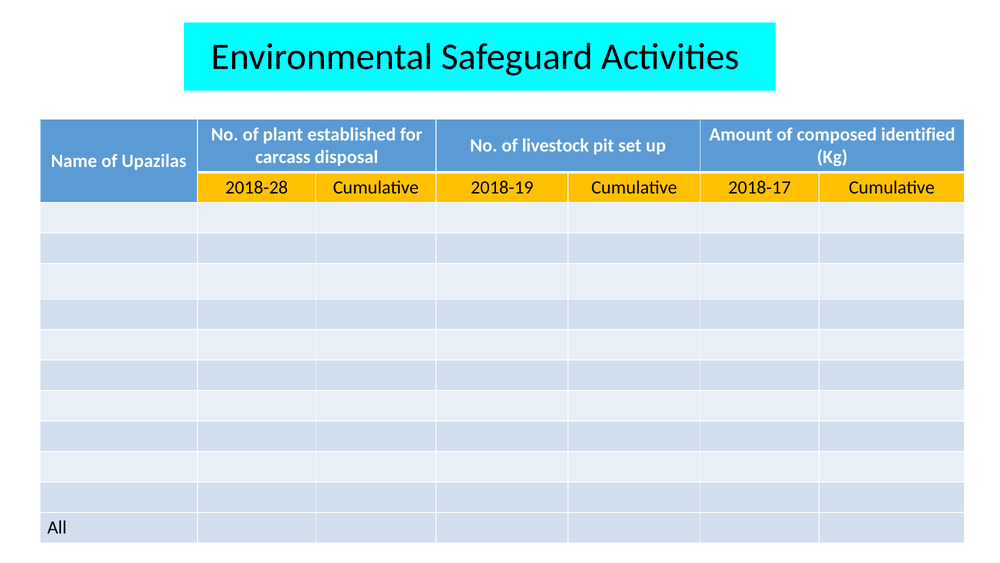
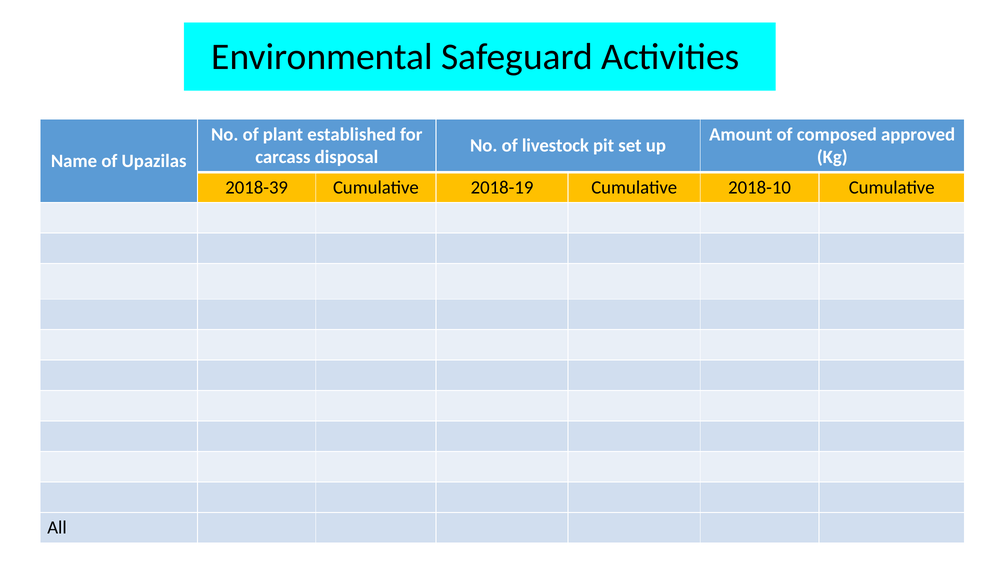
identified: identified -> approved (918, 134)
2018-28: 2018-28 -> 2018-39 (257, 188)
2018-17: 2018-17 -> 2018-10 (760, 188)
